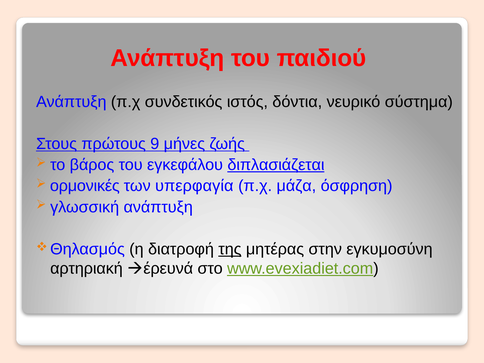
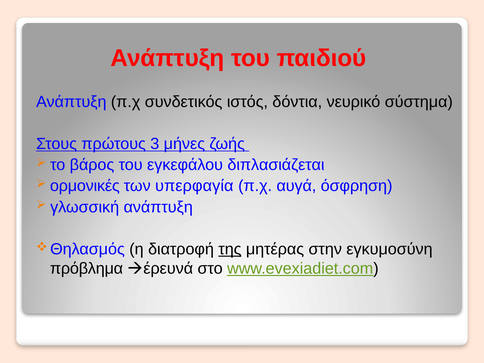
9: 9 -> 3 (155, 144)
διπλασιάζεται underline: present -> none (276, 165)
μάζα: μάζα -> αυγά (296, 186)
αρτηριακή: αρτηριακή -> πρόβλημα (87, 268)
